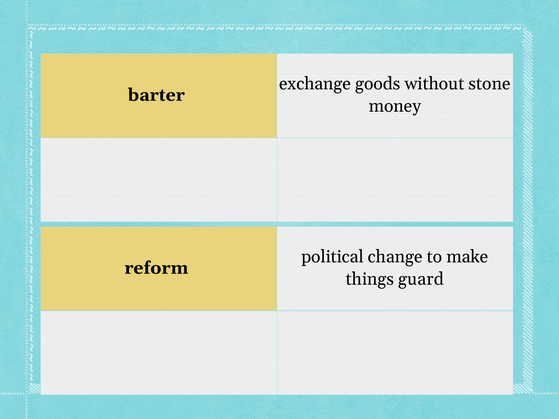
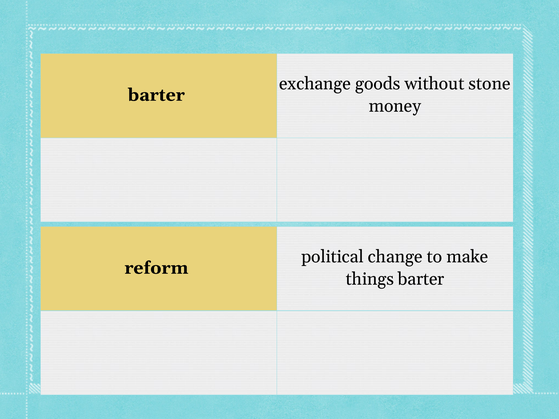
things guard: guard -> barter (421, 279)
